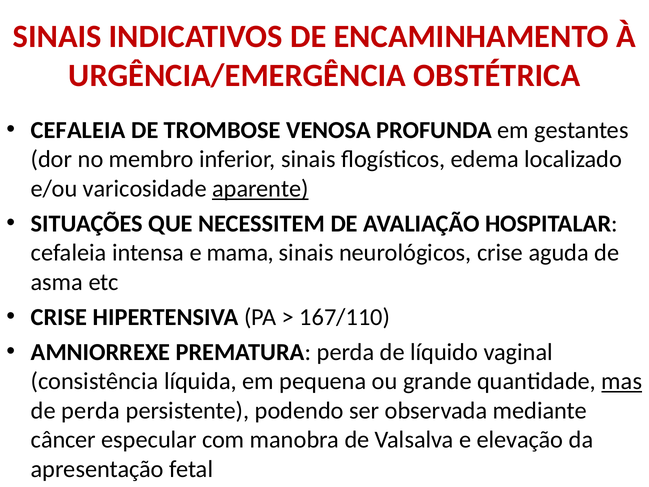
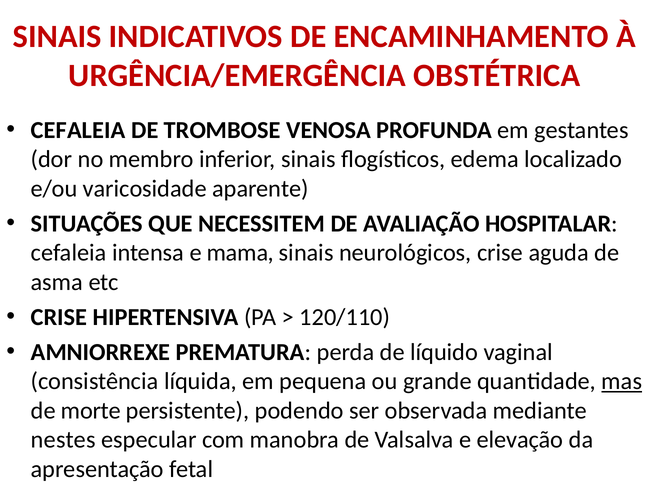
aparente underline: present -> none (260, 189)
167/110: 167/110 -> 120/110 (345, 317)
de perda: perda -> morte (91, 410)
câncer: câncer -> nestes (63, 440)
